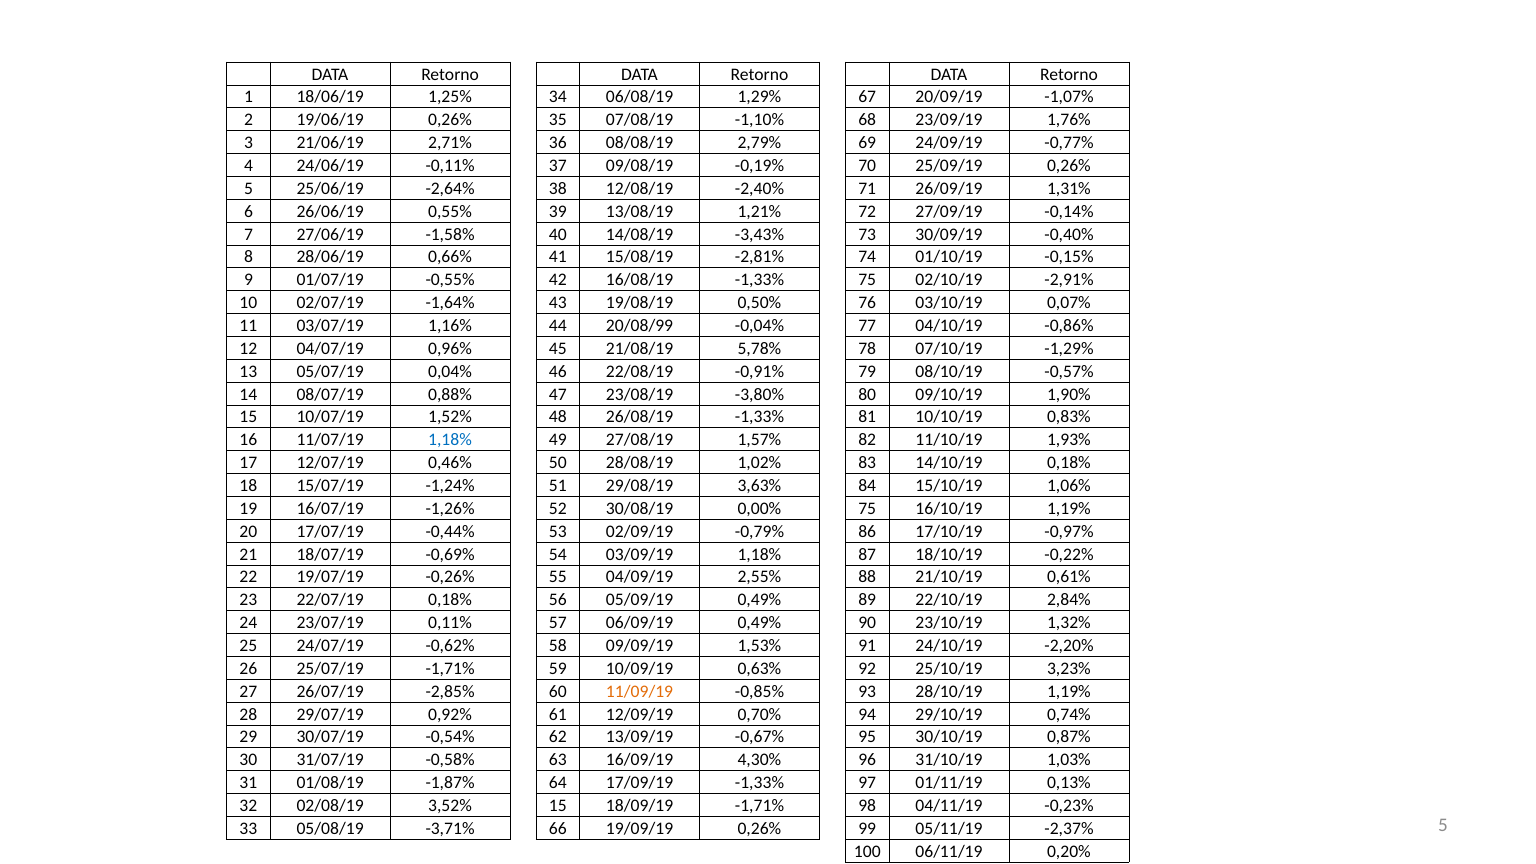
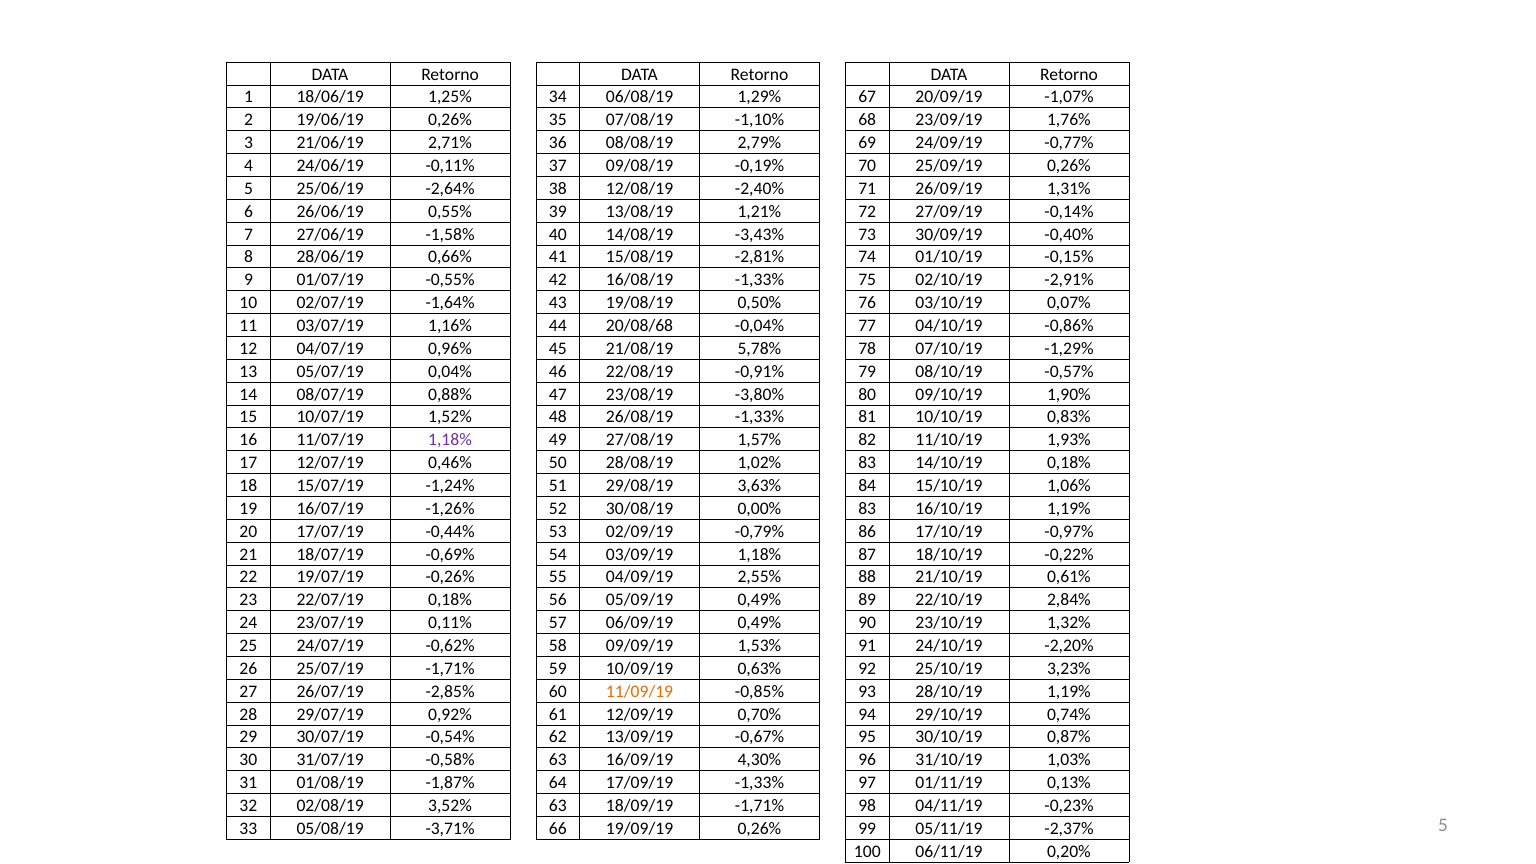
20/08/99: 20/08/99 -> 20/08/68 (640, 326)
1,18% colour: blue -> purple (450, 440)
0,00% 75: 75 -> 83 (867, 509)
3,52% 15: 15 -> 63 (558, 806)
